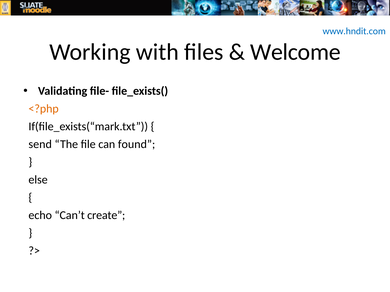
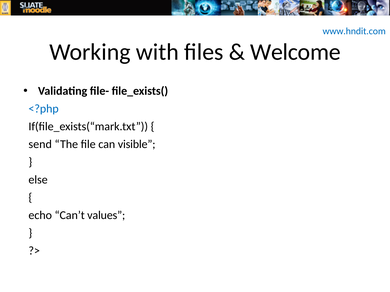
<?php colour: orange -> blue (44, 109)
found: found -> visible (137, 144)
create: create -> values (106, 216)
